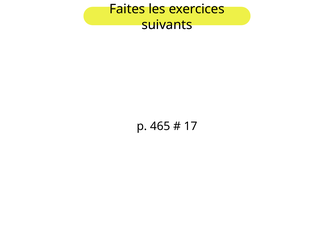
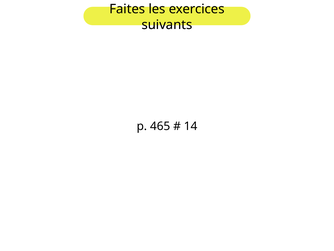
17: 17 -> 14 (191, 126)
